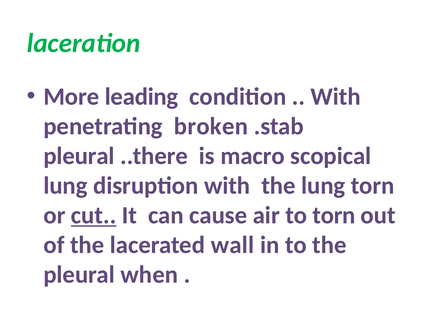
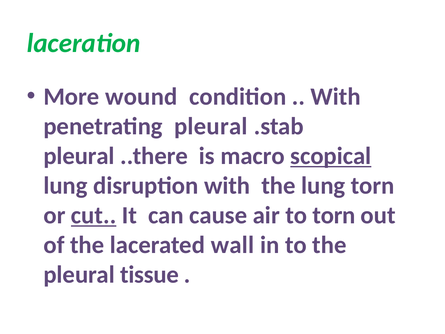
leading: leading -> wound (141, 97)
penetrating broken: broken -> pleural (211, 126)
scopical underline: none -> present (331, 156)
when: when -> tissue (149, 275)
